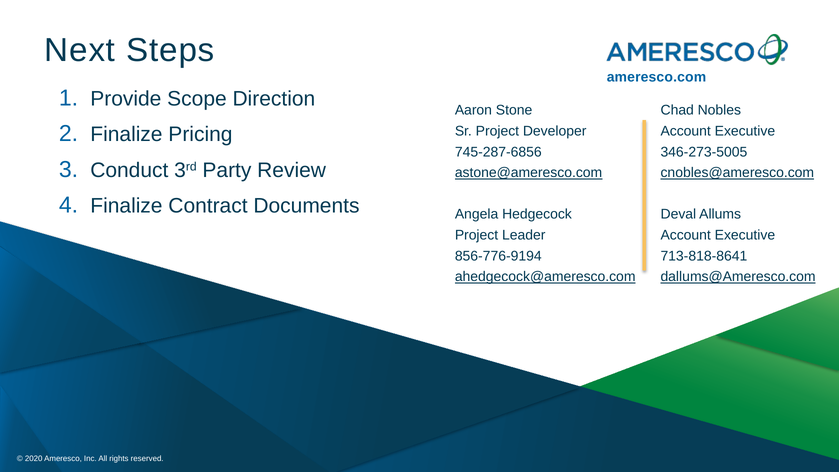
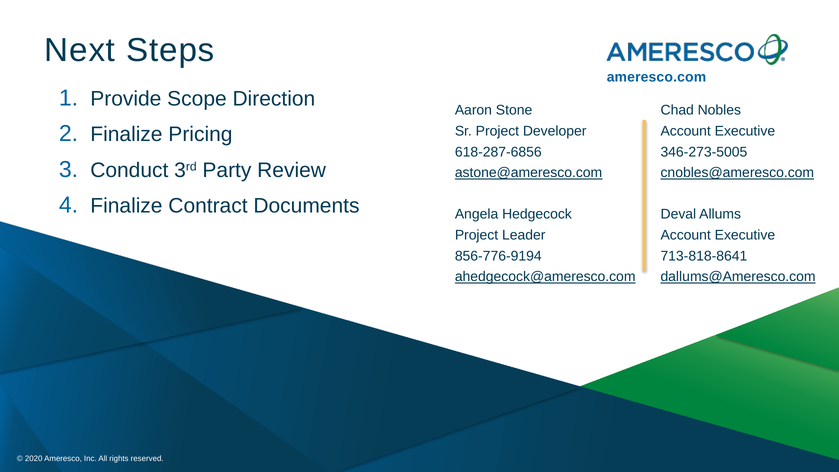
745-287-6856: 745-287-6856 -> 618-287-6856 (498, 152)
